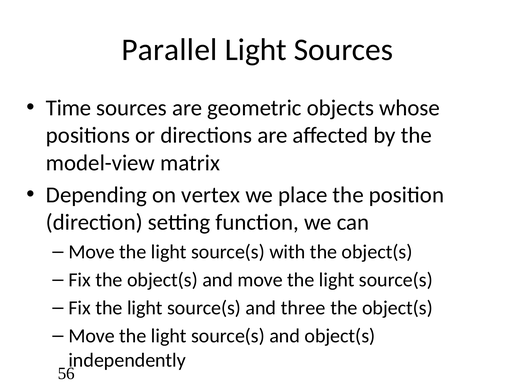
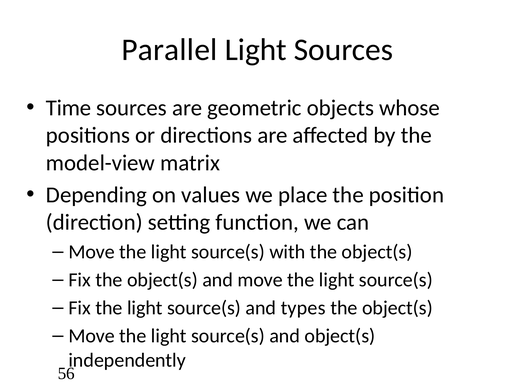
vertex: vertex -> values (211, 195)
three: three -> types (303, 308)
